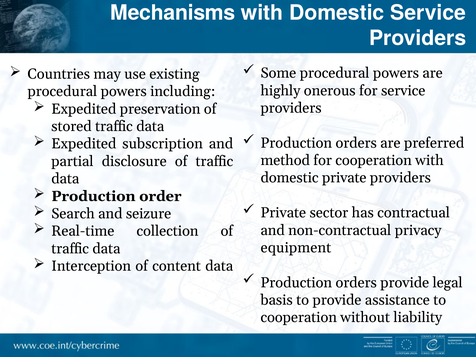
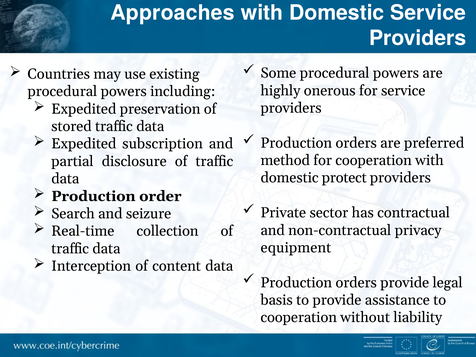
Mechanisms: Mechanisms -> Approaches (173, 13)
domestic private: private -> protect (344, 178)
